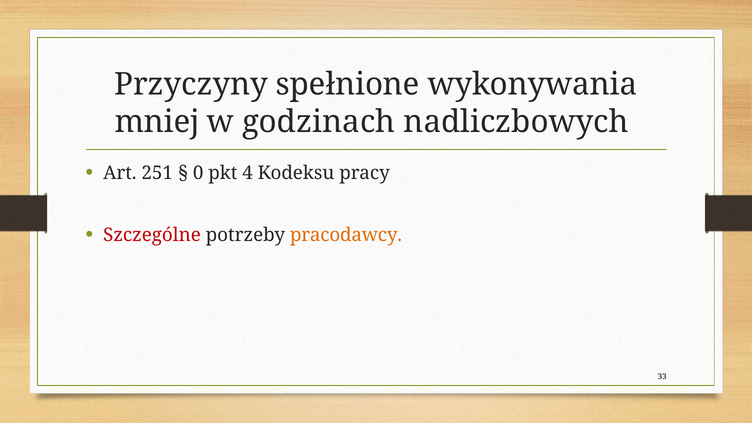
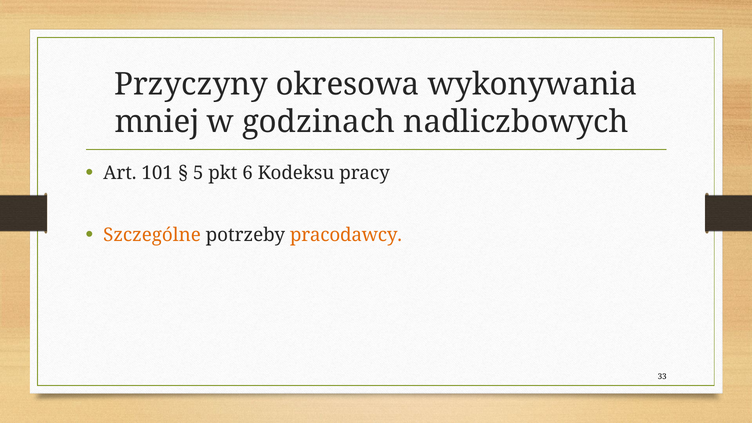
spełnione: spełnione -> okresowa (348, 84)
251: 251 -> 101 (157, 173)
0: 0 -> 5 (198, 173)
4: 4 -> 6 (248, 173)
Szczególne colour: red -> orange (152, 235)
